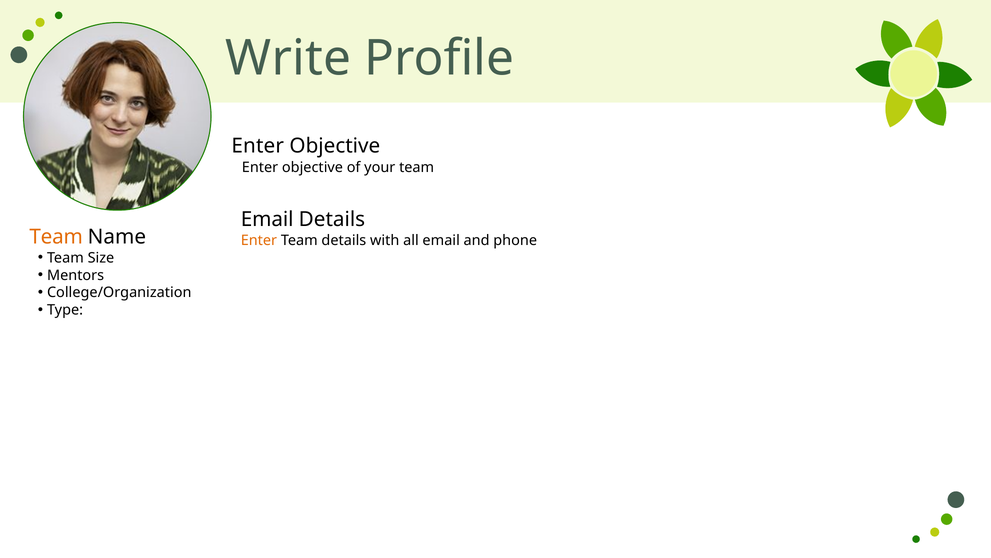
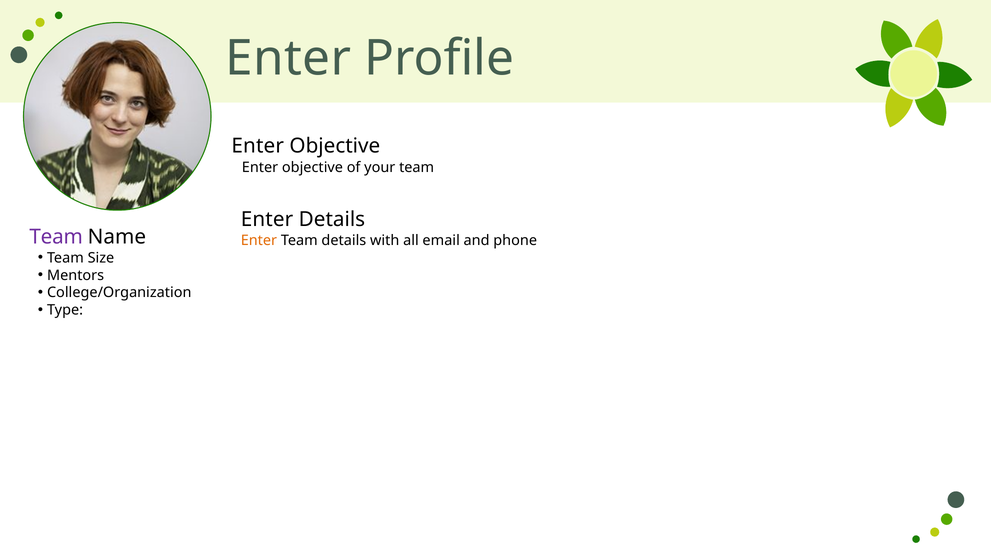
Write: Write -> Enter (288, 58)
Email: Email -> Enter (267, 219)
Team colour: orange -> purple (56, 237)
